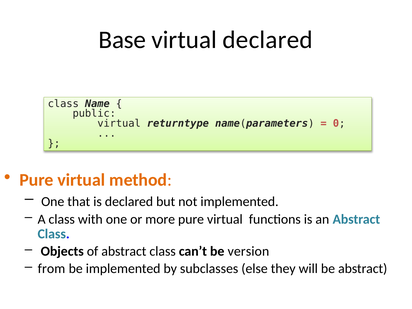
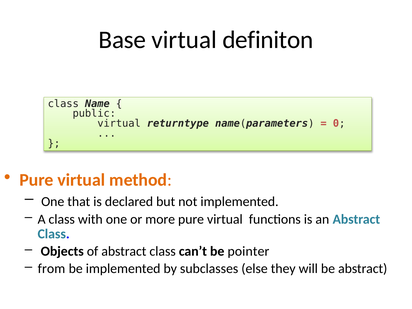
virtual declared: declared -> definiton (268, 40)
version: version -> pointer (248, 251)
